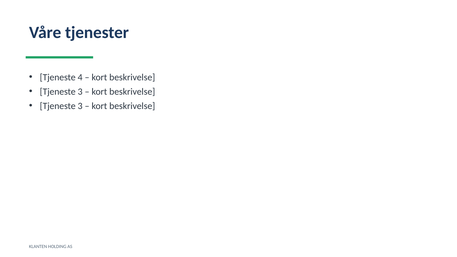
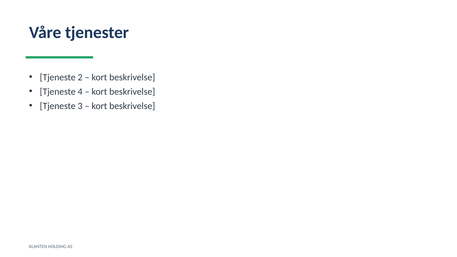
4: 4 -> 2 (80, 77)
3: 3 -> 4 (80, 92)
